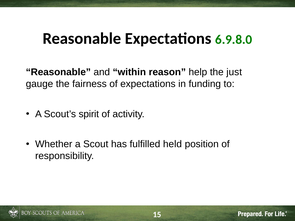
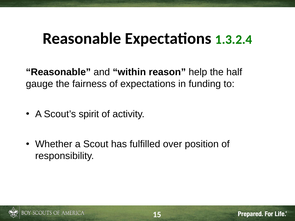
6.9.8.0: 6.9.8.0 -> 1.3.2.4 (234, 40)
just: just -> half (234, 72)
held: held -> over (173, 144)
